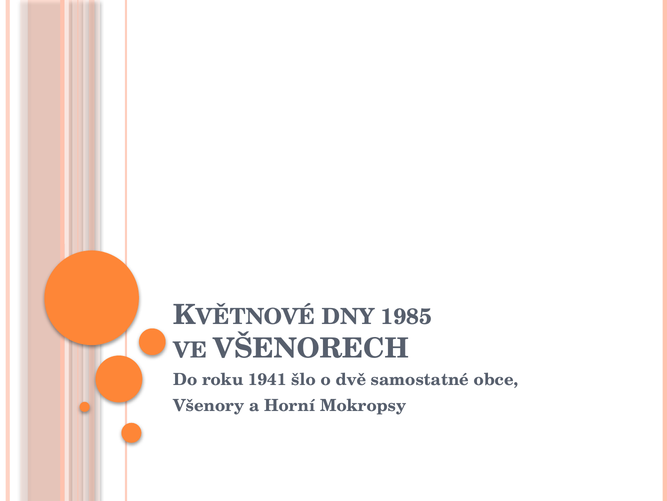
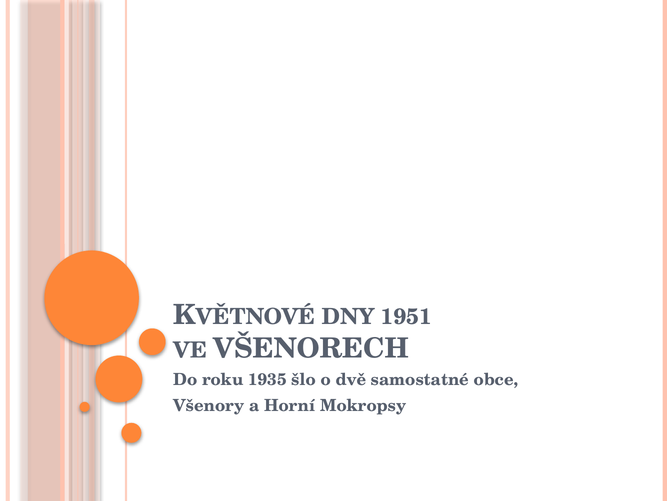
1985: 1985 -> 1951 (406, 316)
1941: 1941 -> 1935 (267, 379)
